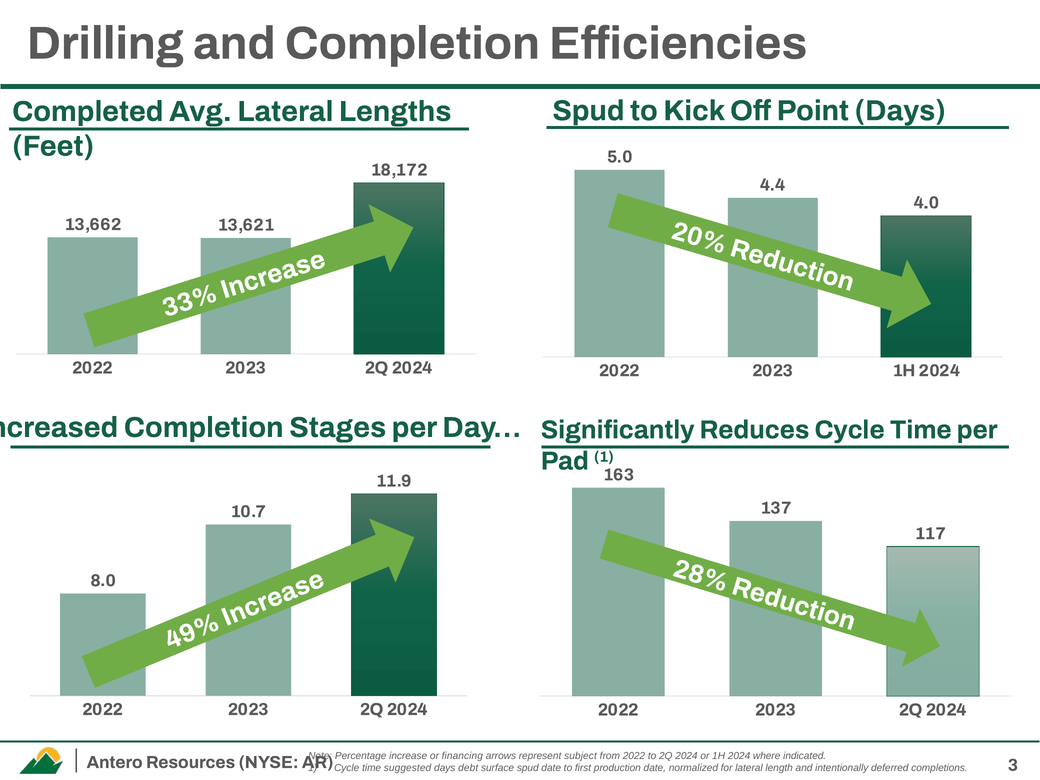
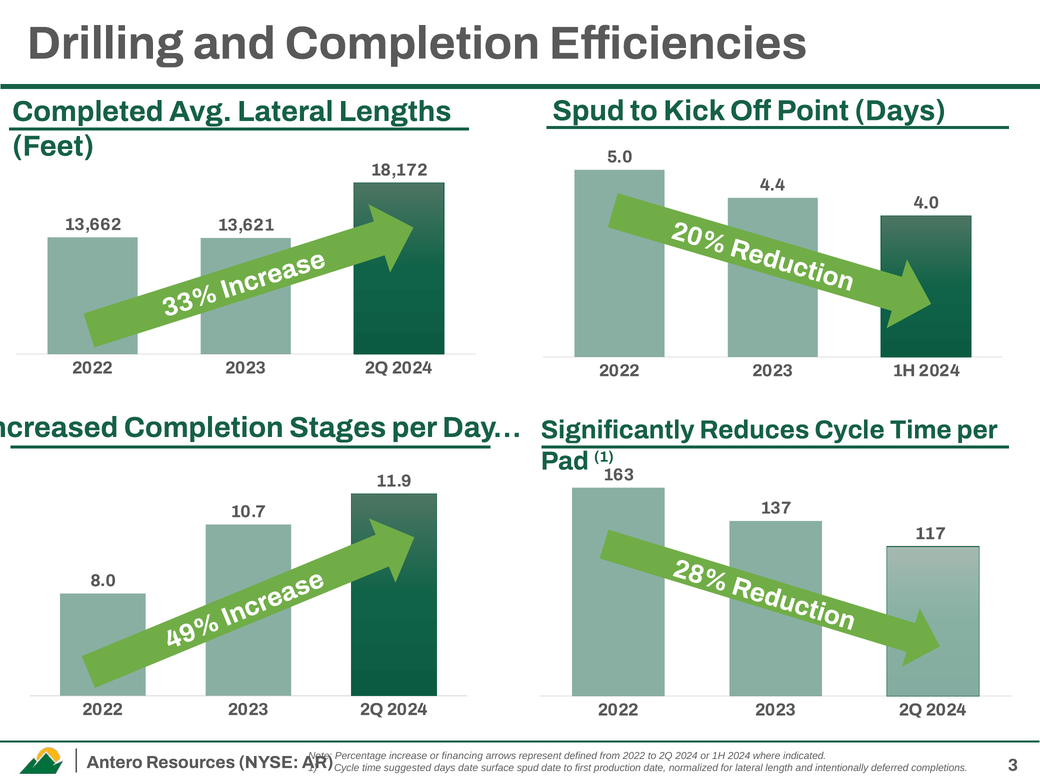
subject: subject -> defined (581, 756)
days debt: debt -> date (468, 768)
